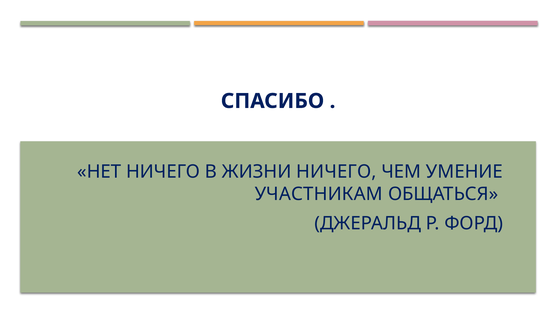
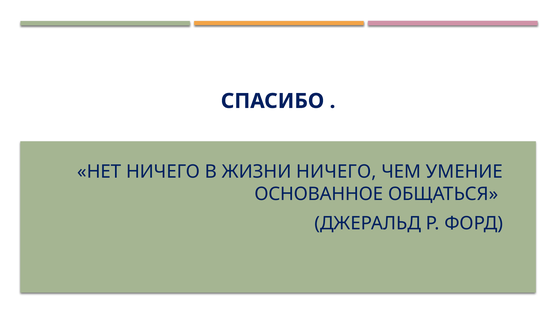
УЧАСТНИКАМ: УЧАСТНИКАМ -> ОСНОВАННОЕ (319, 194)
